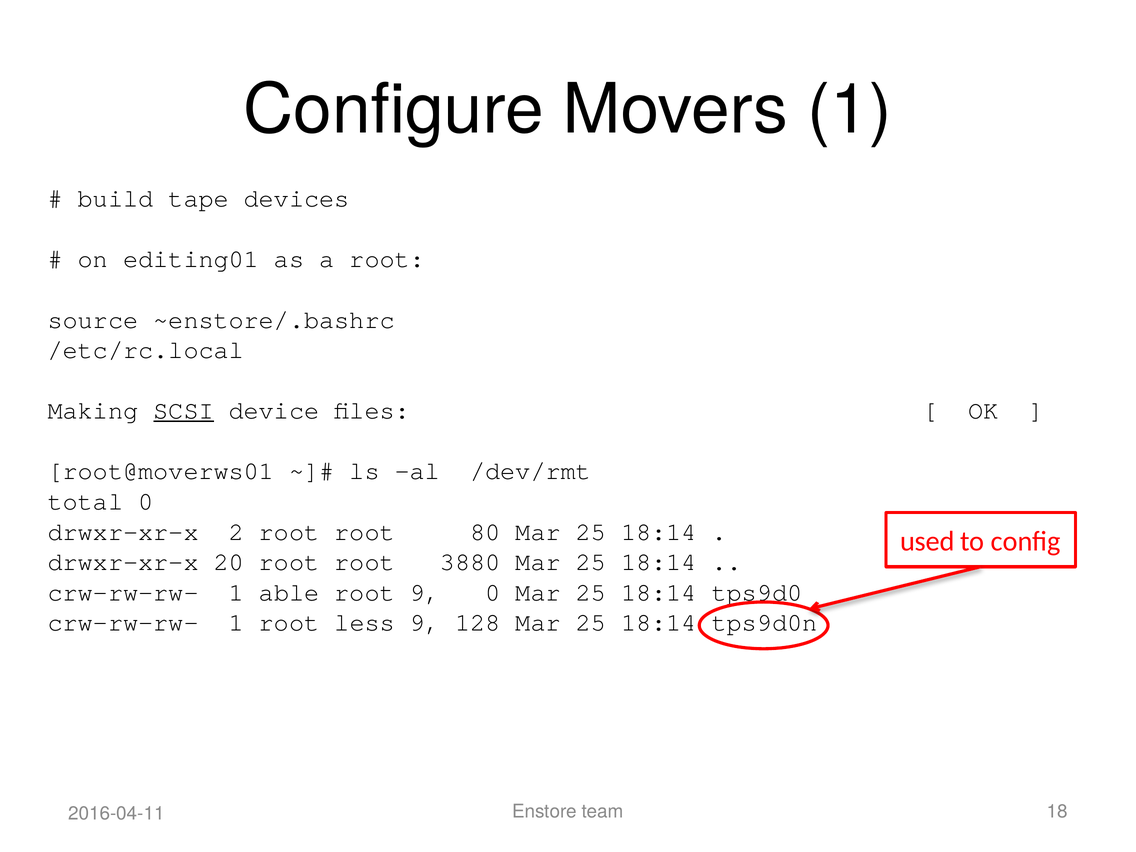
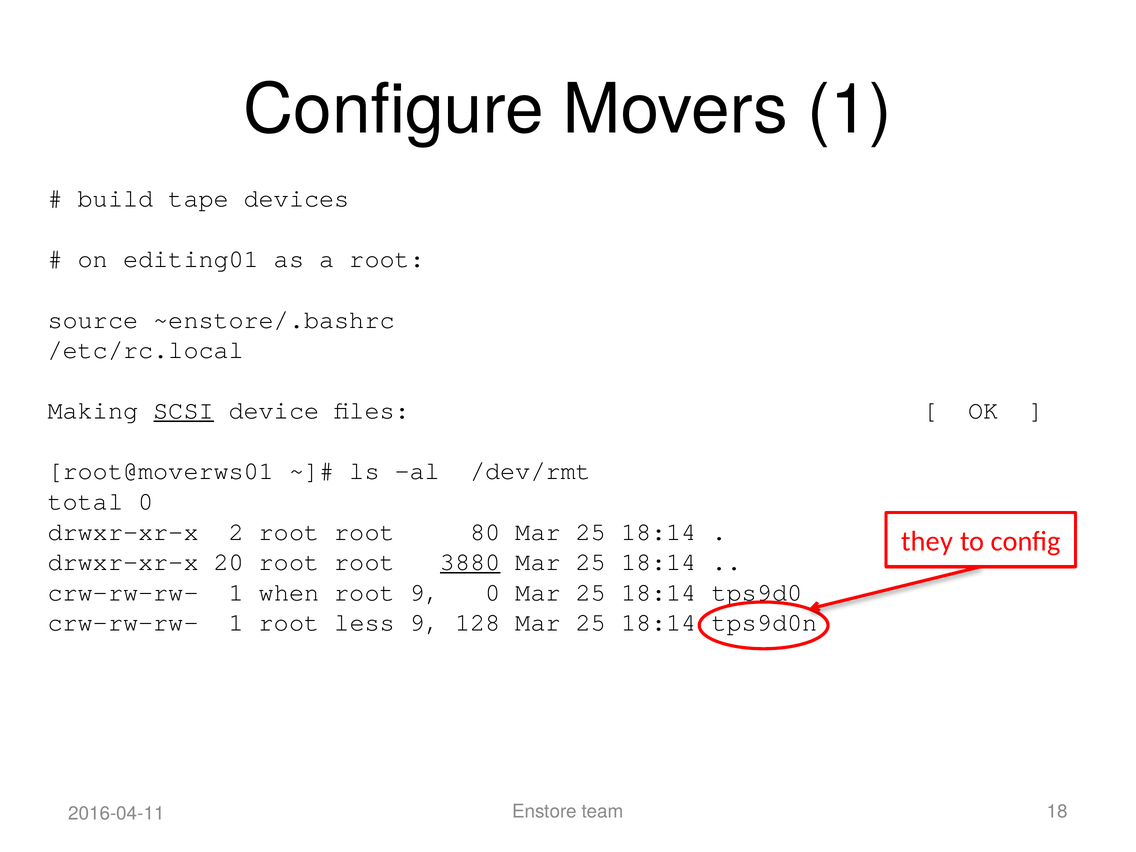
used: used -> they (927, 542)
3880 underline: none -> present (470, 562)
able: able -> when (289, 592)
